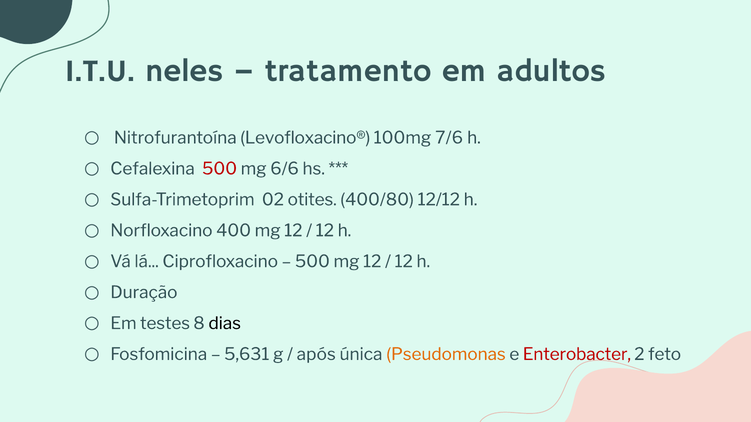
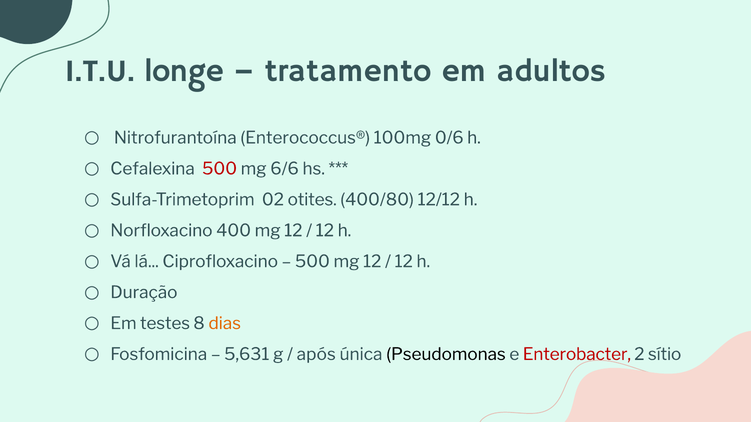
neles: neles -> longe (184, 71)
Levofloxacino®: Levofloxacino® -> Enterococcus® (305, 138)
7/6: 7/6 -> 0/6 (449, 138)
dias colour: black -> orange (225, 324)
Pseudomonas colour: orange -> black (446, 355)
feto: feto -> sítio (665, 355)
